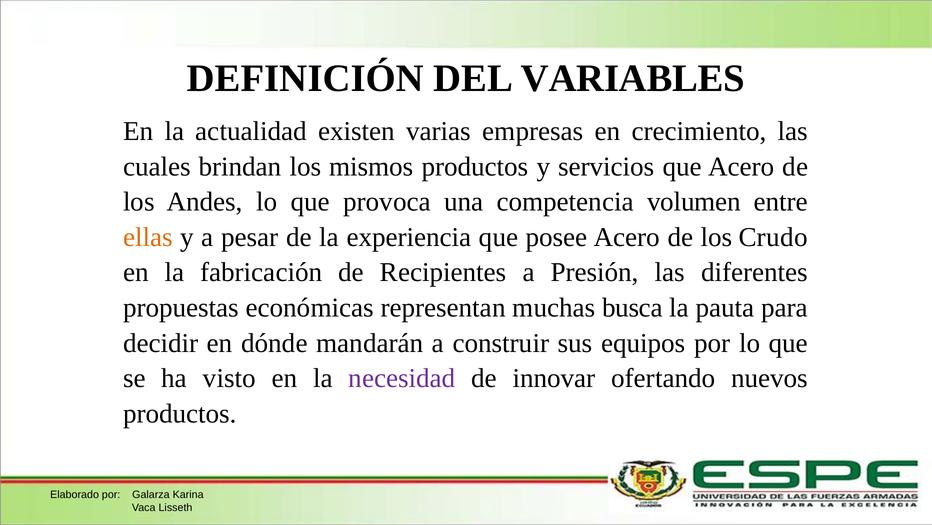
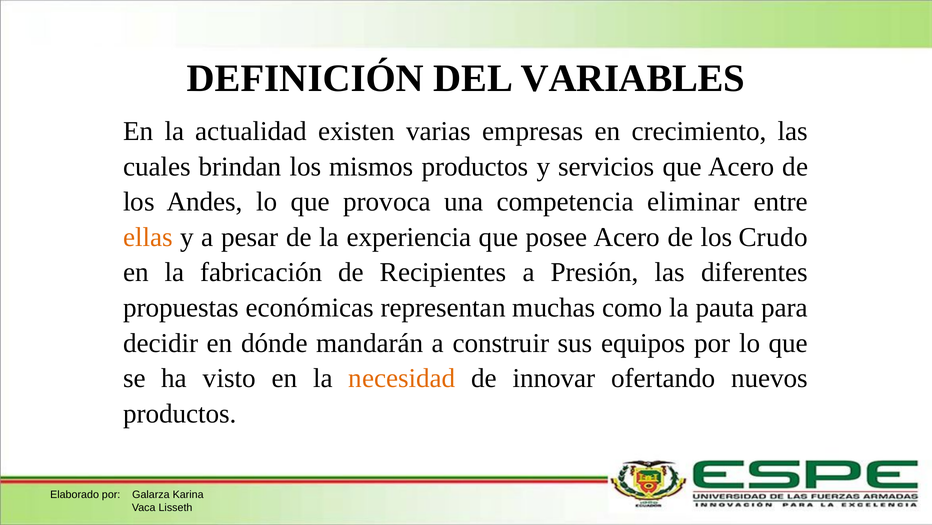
volumen: volumen -> eliminar (694, 202)
busca: busca -> como (632, 307)
necesidad colour: purple -> orange (402, 378)
